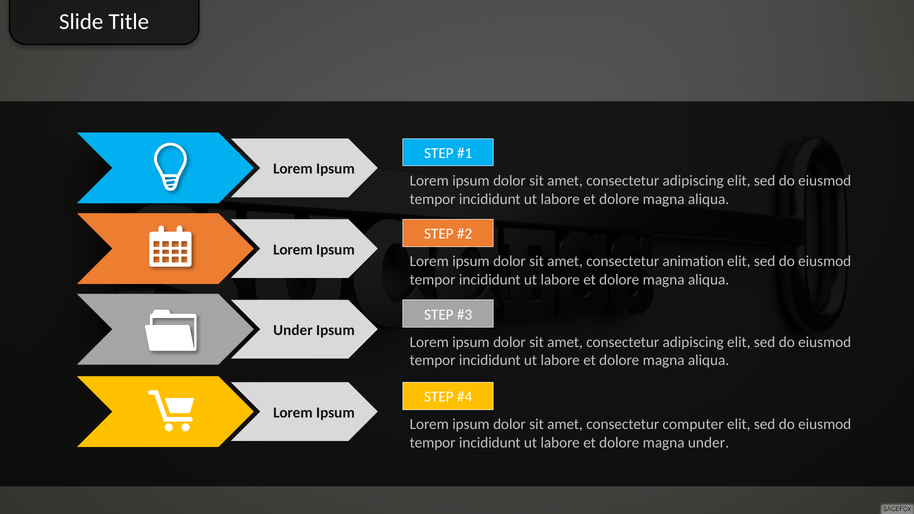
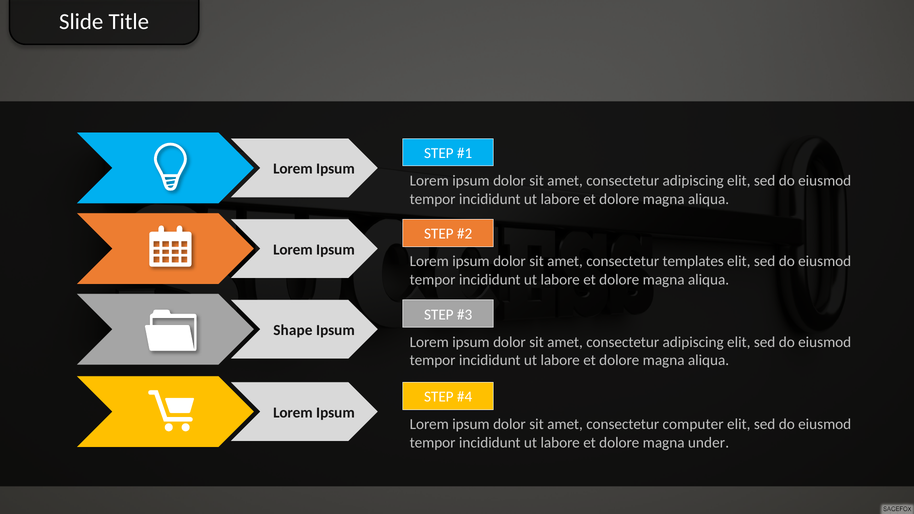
animation: animation -> templates (693, 261)
Under: Under -> Shape (293, 330)
